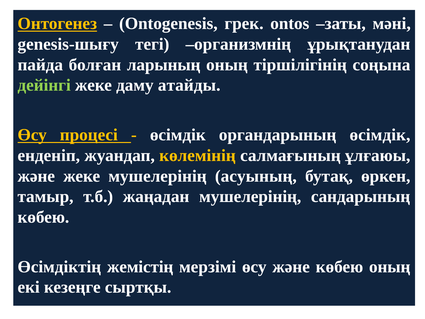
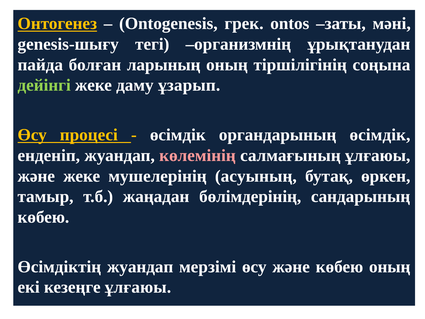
атайды: атайды -> ұзарып (189, 85)
көлемiнің colour: yellow -> pink (197, 155)
жаңадан мушелерiнiң: мушелерiнiң -> бөлімдерінің (250, 196)
Өciмдiктiң жемістің: жемістің -> жуандап (140, 267)
кезеңге сыртқы: сыртқы -> ұлғаюы (138, 287)
